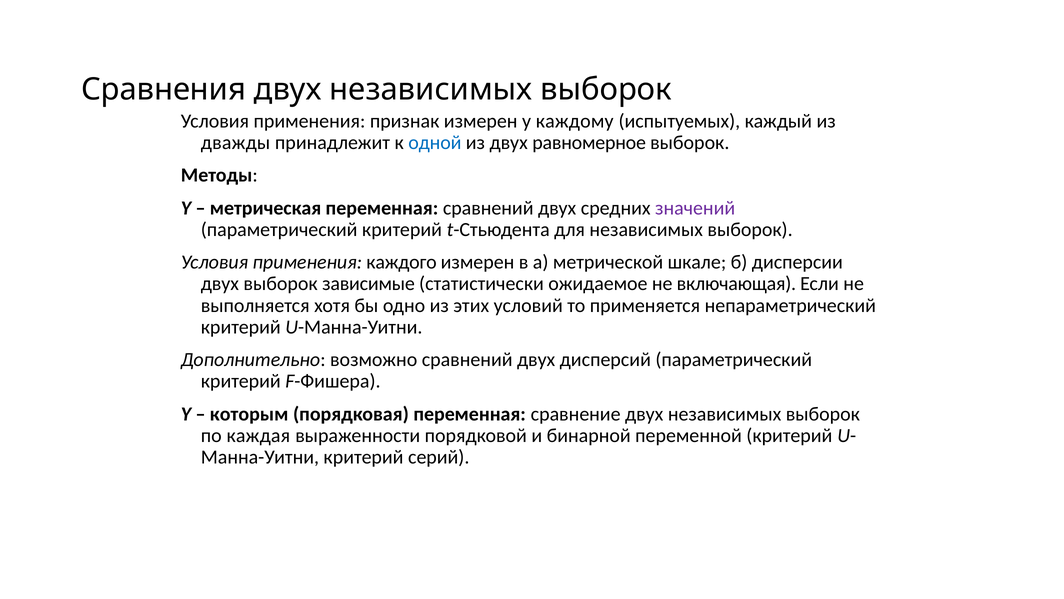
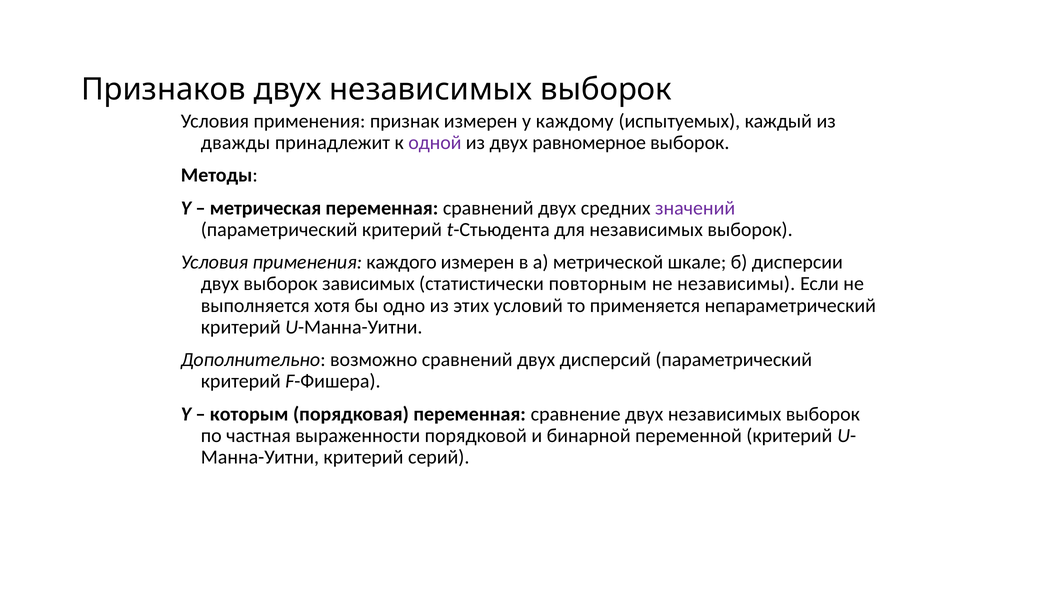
Сравнения: Сравнения -> Признаков (163, 89)
одной colour: blue -> purple (435, 143)
зависимые: зависимые -> зависимых (368, 284)
ожидаемое: ожидаемое -> повторным (598, 284)
включающая: включающая -> независимы (736, 284)
каждая: каждая -> частная (258, 435)
